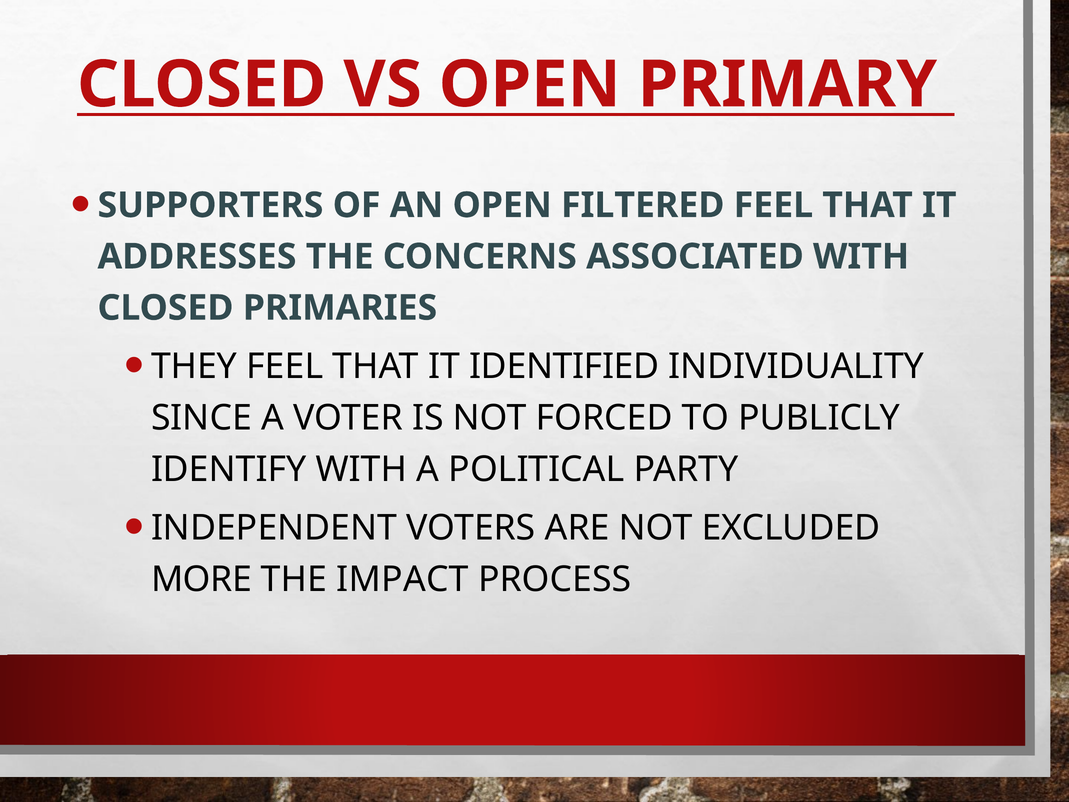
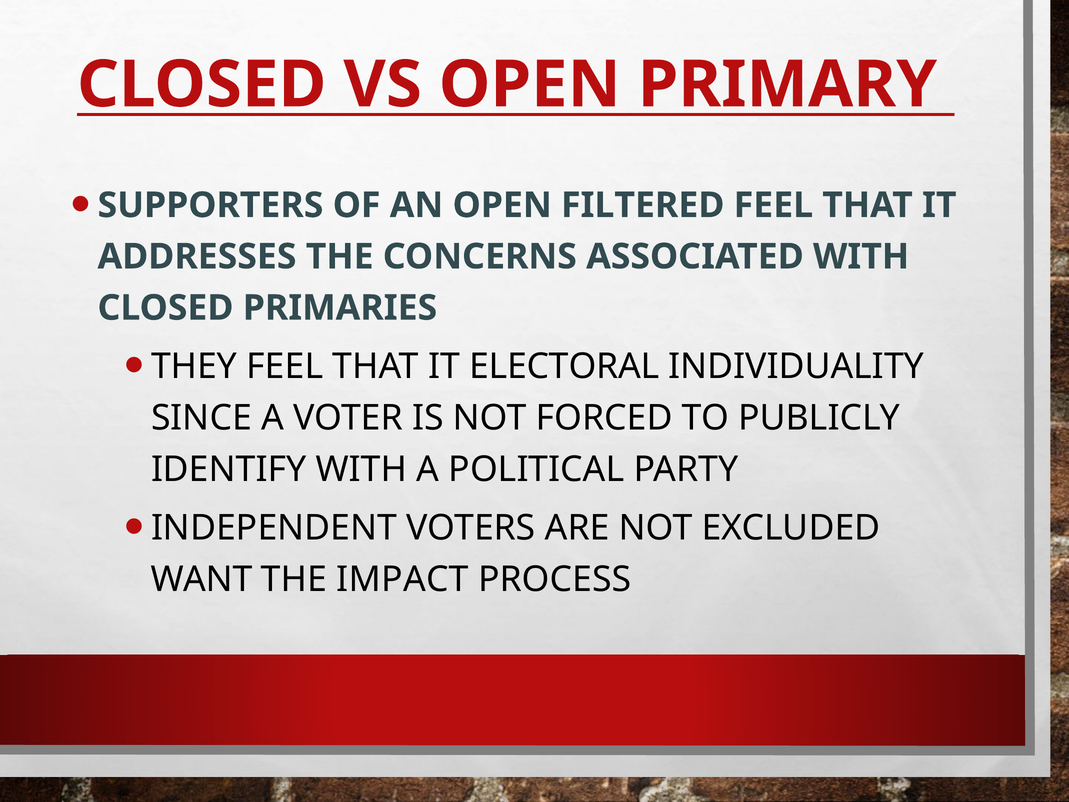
IDENTIFIED: IDENTIFIED -> ELECTORAL (564, 367)
MORE: MORE -> WANT (202, 579)
